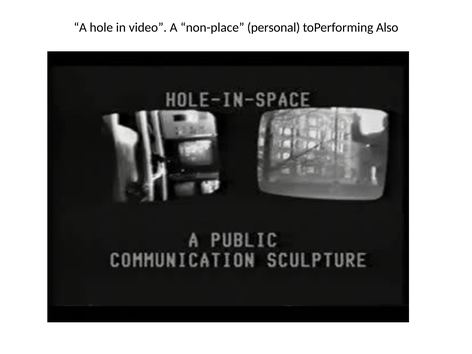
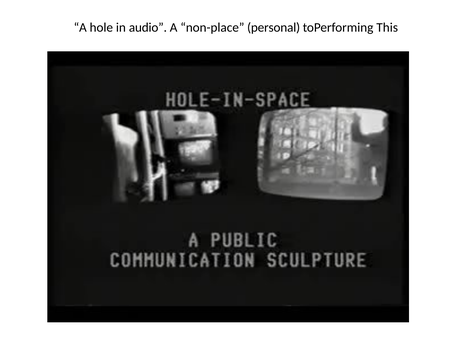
video: video -> audio (148, 28)
Also: Also -> This (387, 28)
